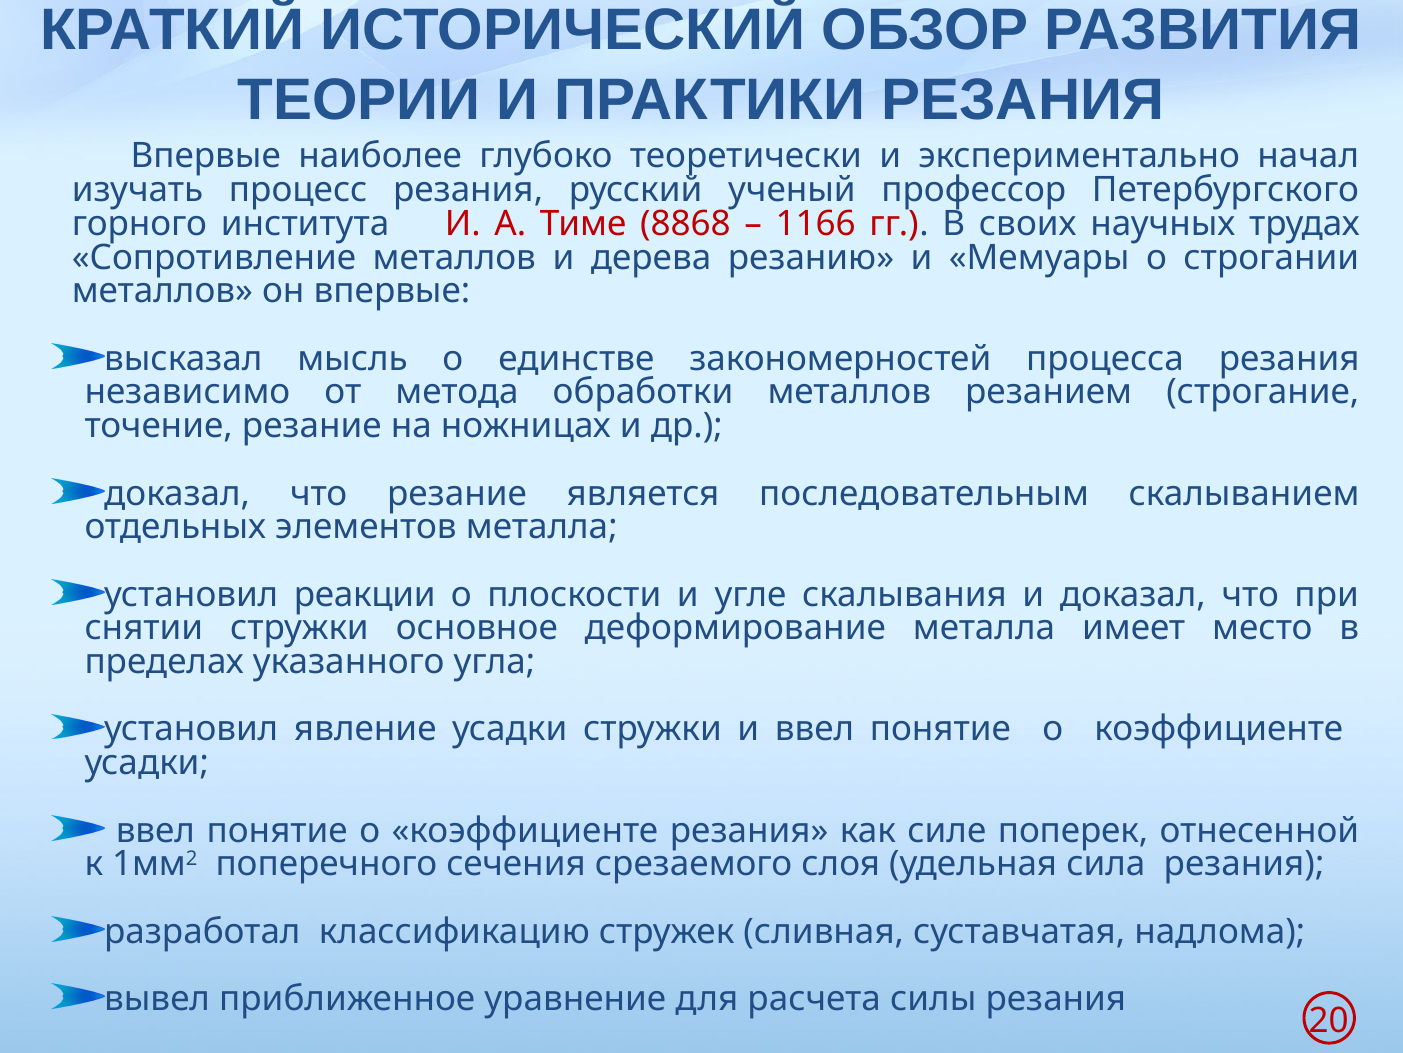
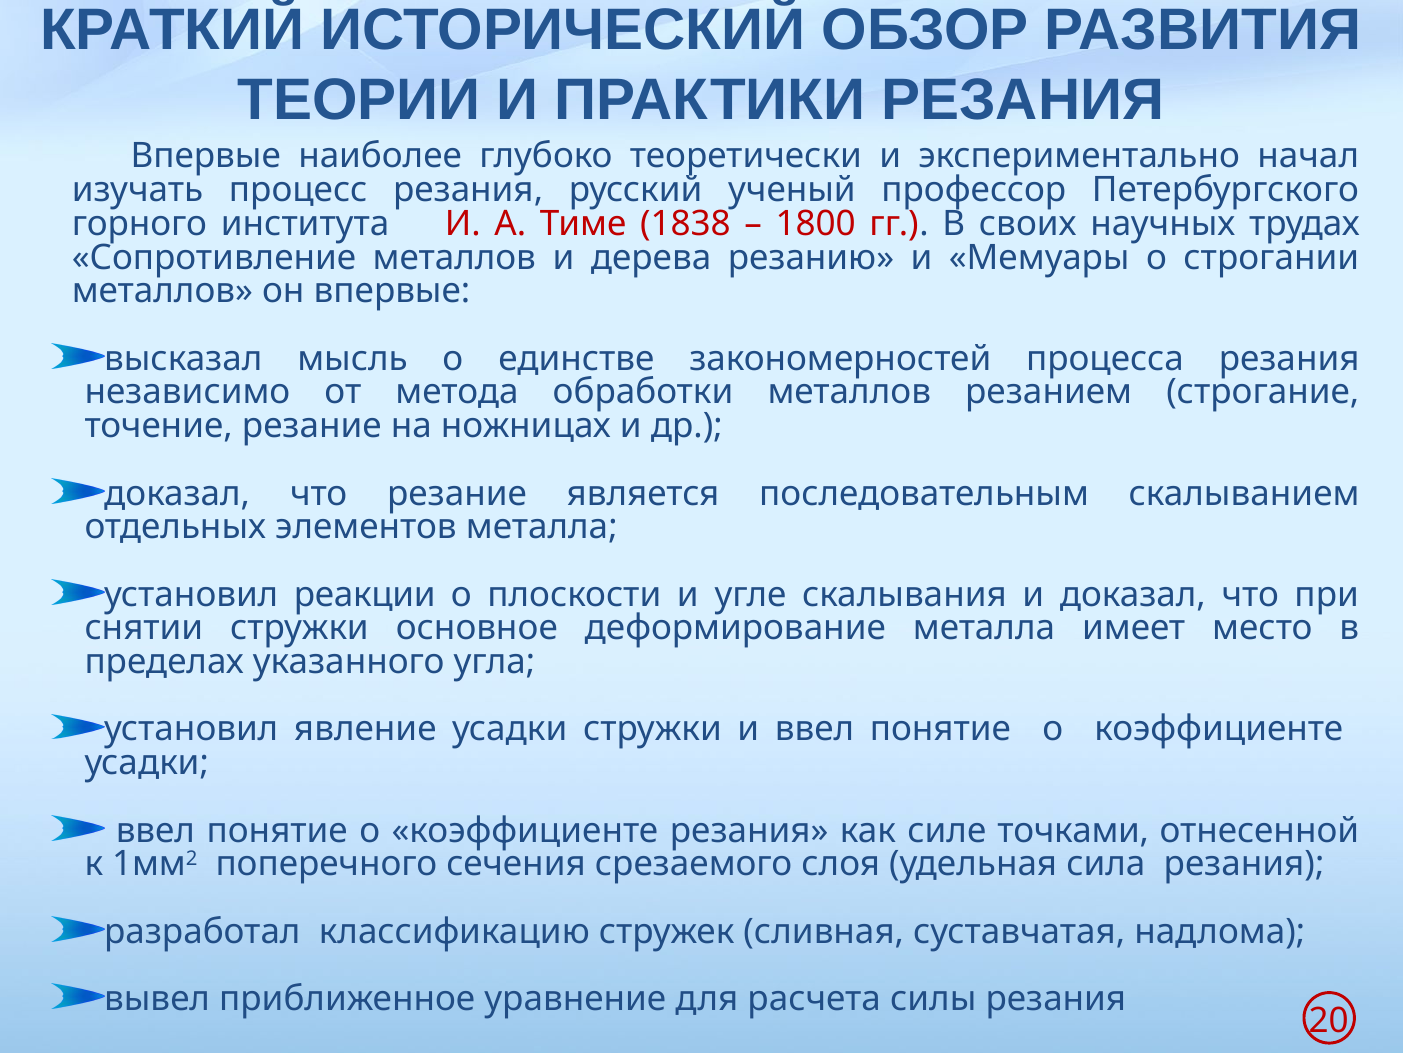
8868: 8868 -> 1838 (685, 224)
1166: 1166 -> 1800 (816, 224)
поперек: поперек -> точками (1073, 830)
